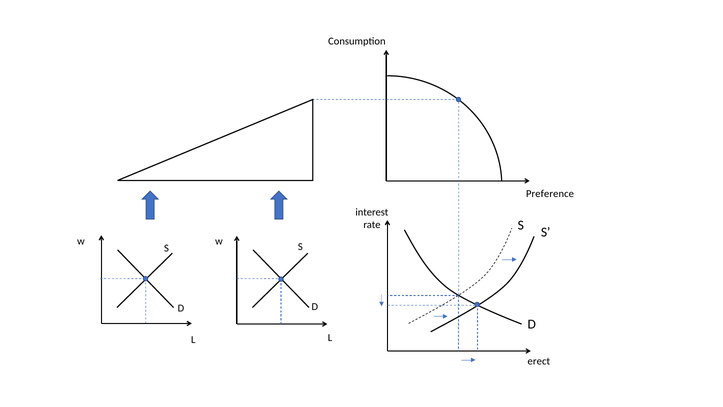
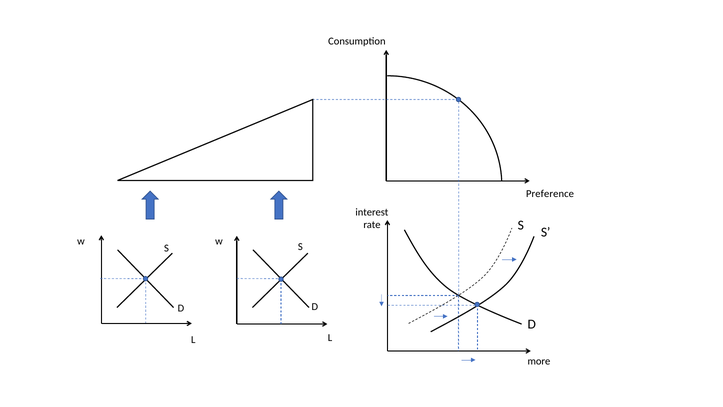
erect: erect -> more (539, 361)
